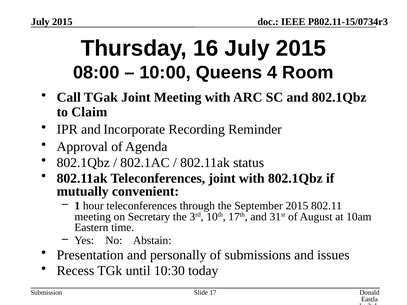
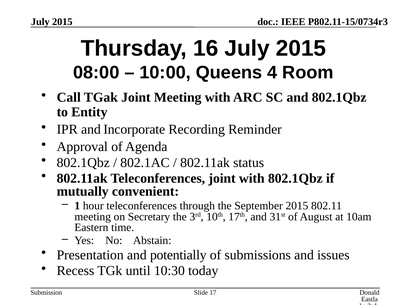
Claim: Claim -> Entity (89, 112)
personally: personally -> potentially (178, 255)
